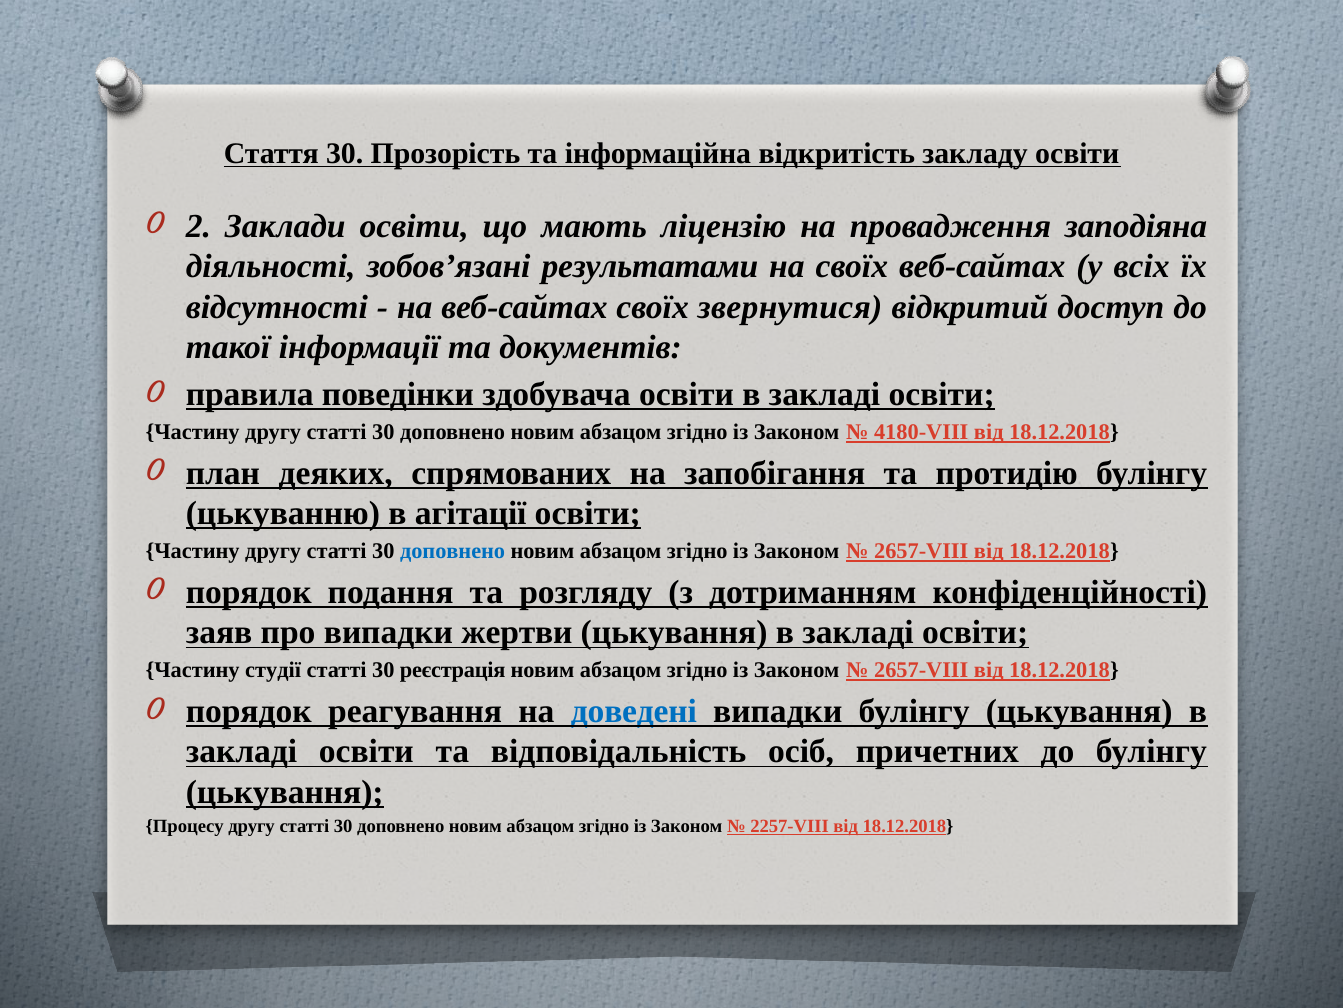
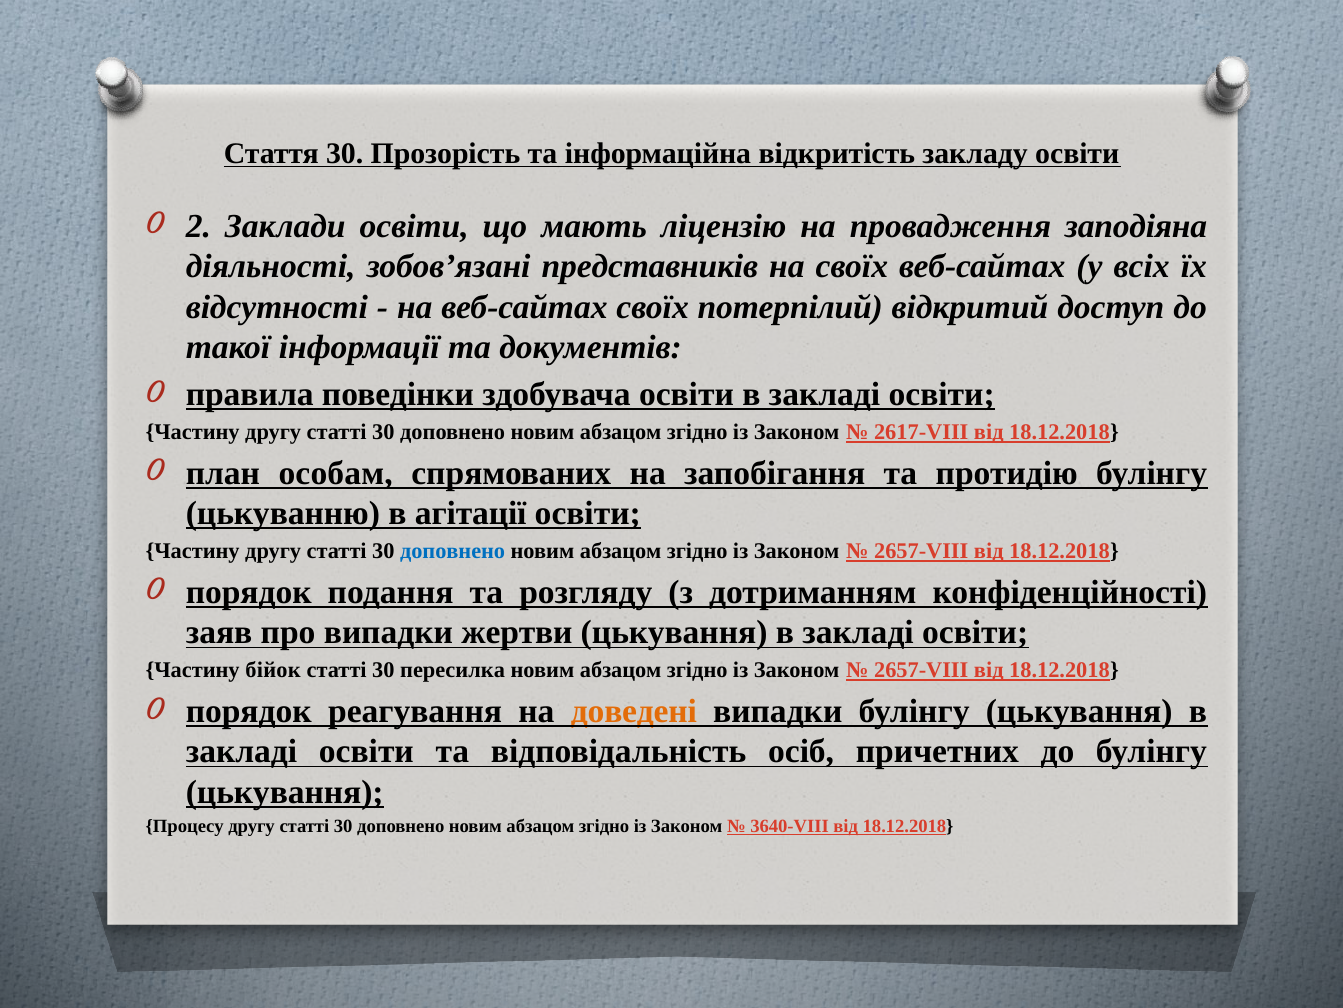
результатами: результатами -> представників (650, 266)
звернутися: звернутися -> потерпілий (790, 307)
4180-VIII: 4180-VIII -> 2617-VIII (921, 432)
деяких: деяких -> особам (336, 473)
студії: студії -> бійок (273, 670)
реєстрація: реєстрація -> пересилка (453, 670)
доведені colour: blue -> orange (634, 711)
2257-VIII: 2257-VIII -> 3640-VIII (790, 826)
